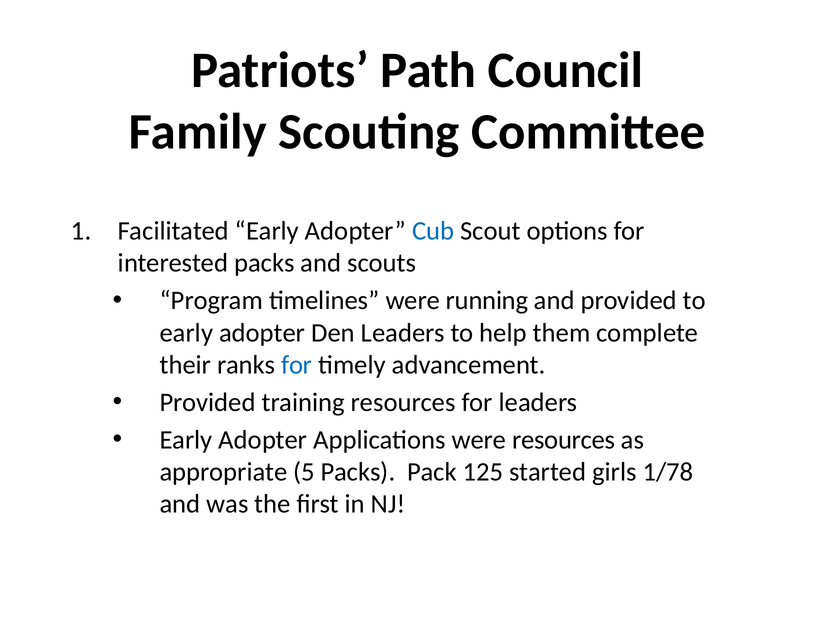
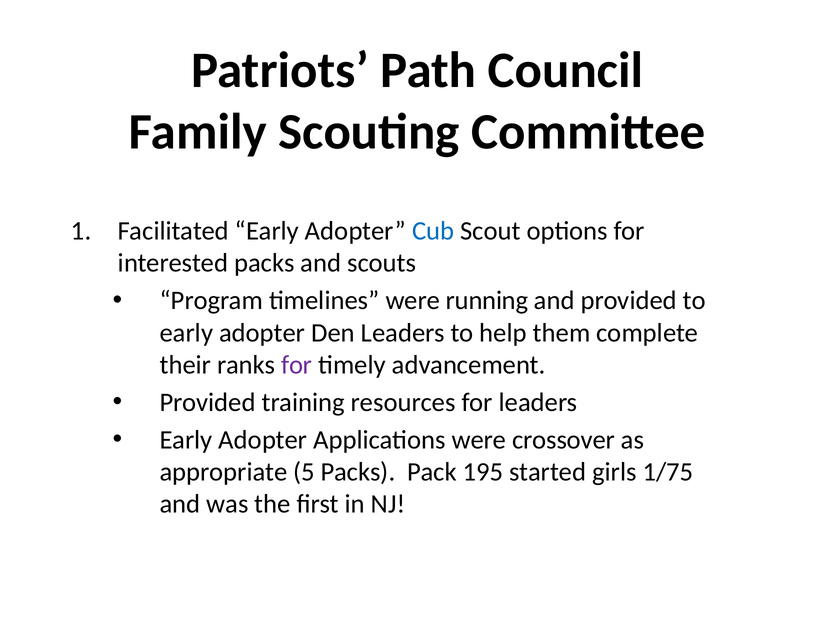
for colour: blue -> purple (297, 364)
were resources: resources -> crossover (564, 439)
125: 125 -> 195 (483, 471)
1/78: 1/78 -> 1/75 (668, 471)
